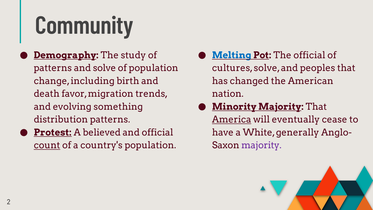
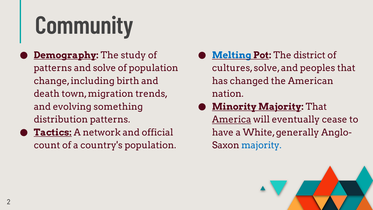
The official: official -> district (309, 55)
favor: favor -> town (74, 94)
Protest: Protest -> Tactics (53, 132)
believed: believed -> network (102, 132)
count underline: present -> none (47, 145)
majority colour: purple -> blue (261, 145)
